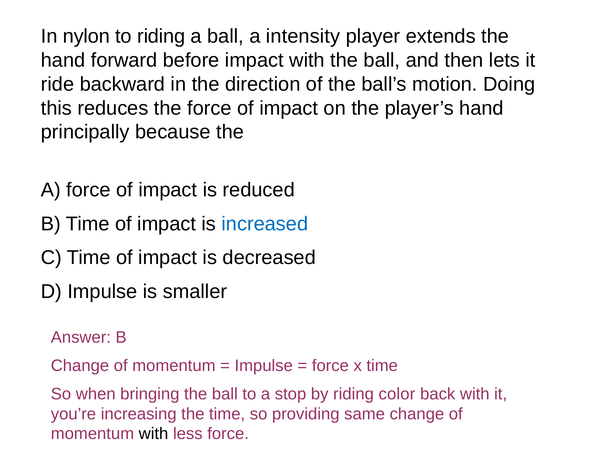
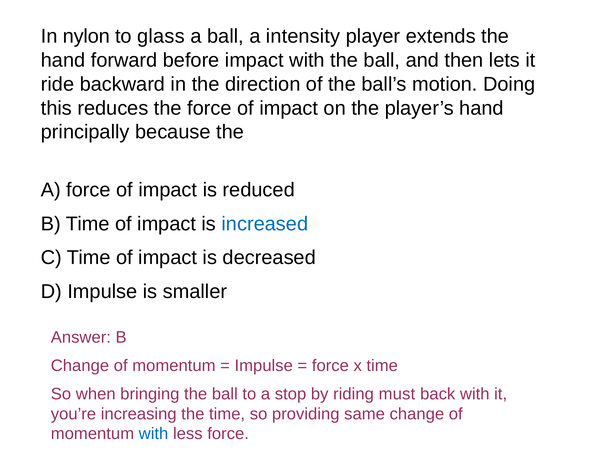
to riding: riding -> glass (161, 36)
color: color -> must (397, 394)
with colour: black -> blue (154, 434)
